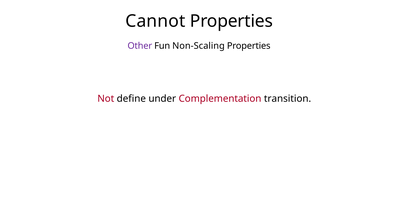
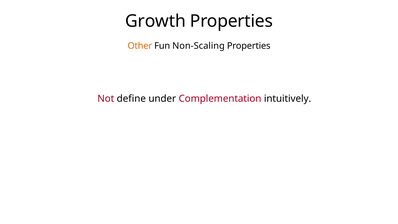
Cannot: Cannot -> Growth (155, 21)
Other colour: purple -> orange (140, 46)
transition: transition -> intuitively (288, 99)
